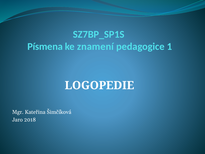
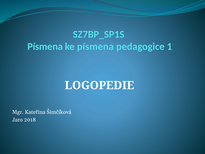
ke znamení: znamení -> písmena (95, 47)
